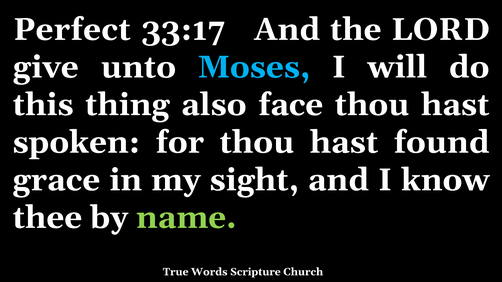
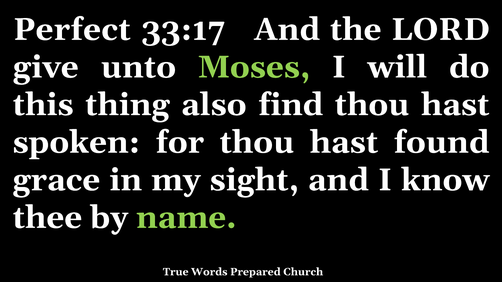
Moses colour: light blue -> light green (254, 67)
face: face -> find (291, 105)
Scripture: Scripture -> Prepared (255, 272)
